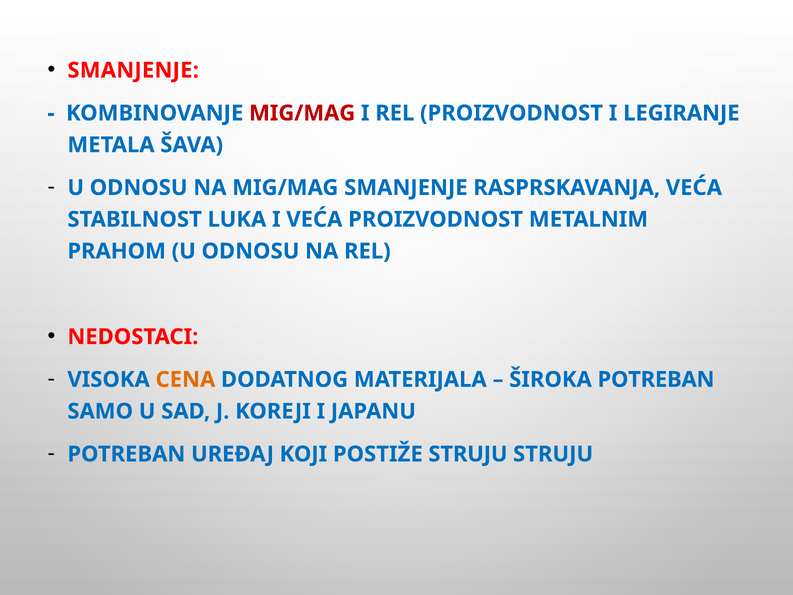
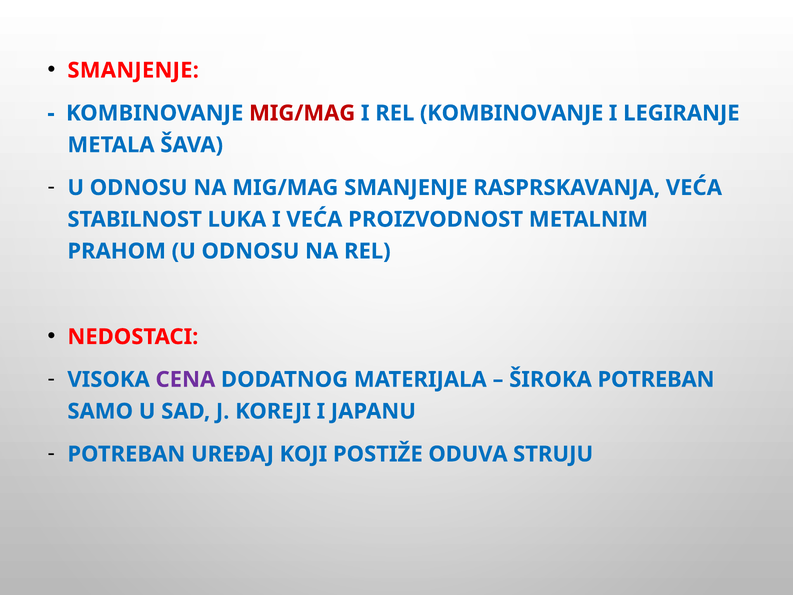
REL PROIZVODNOST: PROIZVODNOST -> KOMBINOVANJE (512, 113)
CENA colour: orange -> purple (185, 379)
POSTIŽE STRUJU: STRUJU -> ODUVA (468, 454)
